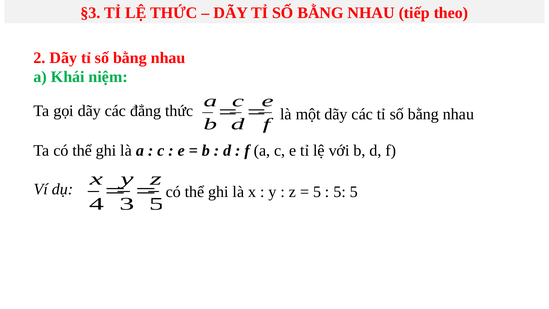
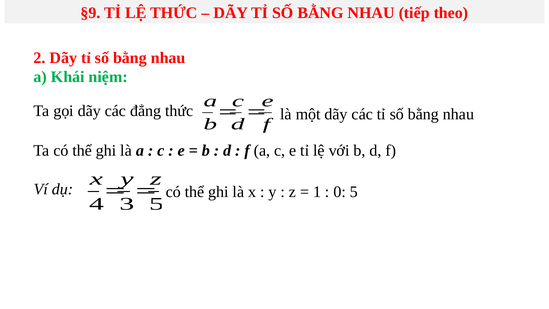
§3: §3 -> §9 (91, 13)
5: 5 -> 1 (317, 192)
5: 5 -> 0 (340, 192)
